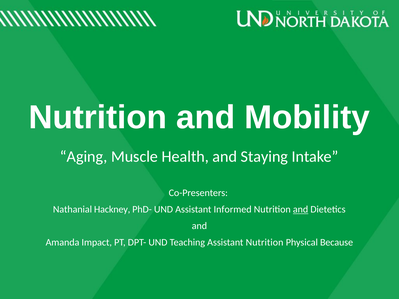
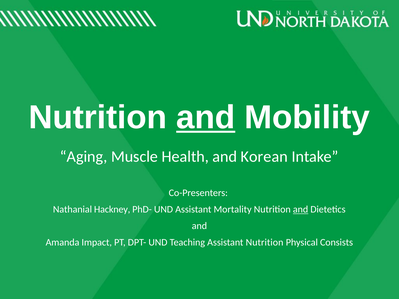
and underline: none -> present (206, 118)
Staying: Staying -> Korean (264, 157)
Informed: Informed -> Mortality (233, 210)
Because: Because -> Consists (337, 243)
